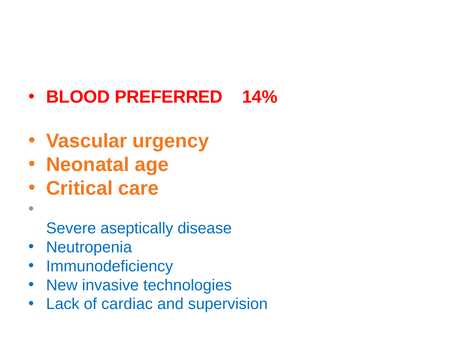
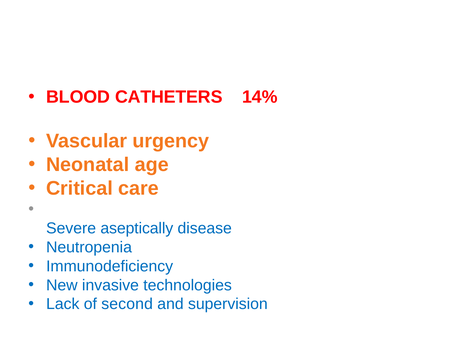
PREFERRED: PREFERRED -> CATHETERS (169, 97)
cardiac: cardiac -> second (127, 304)
